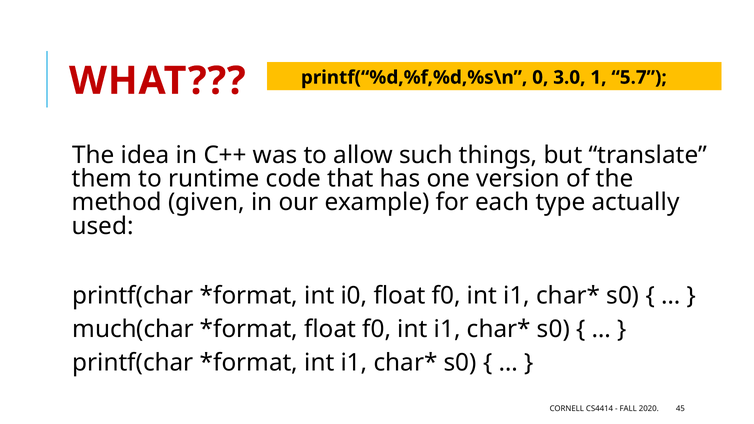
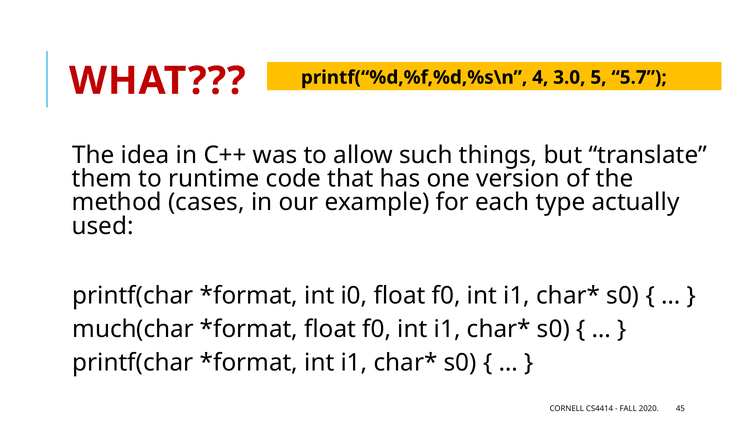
0: 0 -> 4 (540, 78)
1: 1 -> 5 (598, 78)
given: given -> cases (206, 202)
